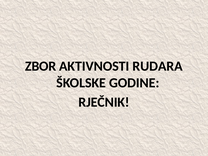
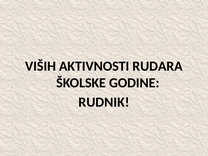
ZBOR: ZBOR -> VIŠIH (41, 66)
RJEČNIK: RJEČNIK -> RUDNIK (104, 102)
